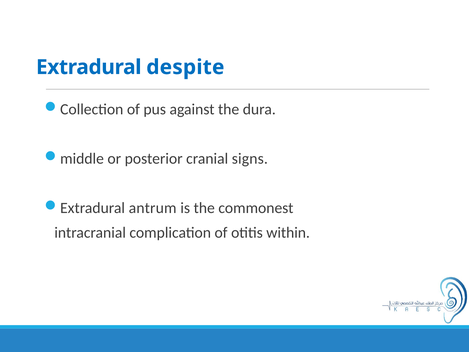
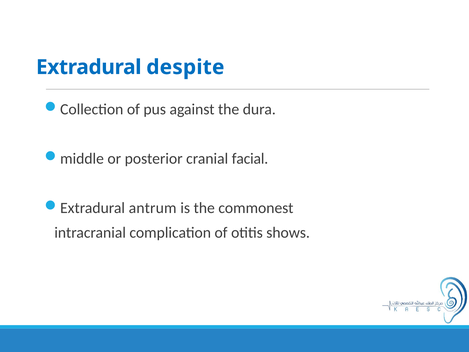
signs: signs -> facial (250, 159)
within: within -> shows (288, 233)
